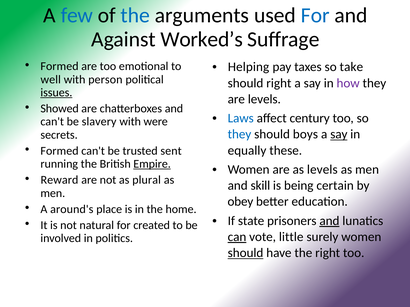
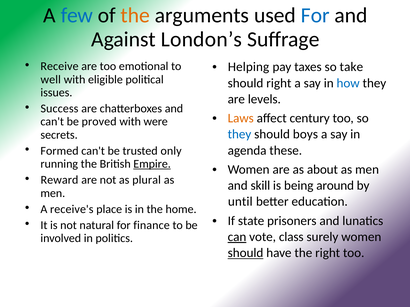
the colour: blue -> orange (135, 16)
Worked’s: Worked’s -> London’s (201, 39)
Formed: Formed -> Receive (59, 66)
person: person -> eligible (105, 80)
how colour: purple -> blue (348, 83)
issues underline: present -> none (56, 93)
Showed: Showed -> Success (59, 109)
Laws colour: blue -> orange (241, 119)
slavery: slavery -> proved (99, 122)
say underline: present -> none (339, 135)
sent: sent -> only (171, 151)
equally: equally -> agenda (247, 151)
as levels: levels -> about (322, 170)
certain: certain -> around (335, 186)
obey: obey -> until (240, 202)
around's: around's -> receive's (72, 209)
and underline: present -> none (329, 221)
created: created -> finance (152, 225)
little: little -> class (291, 237)
